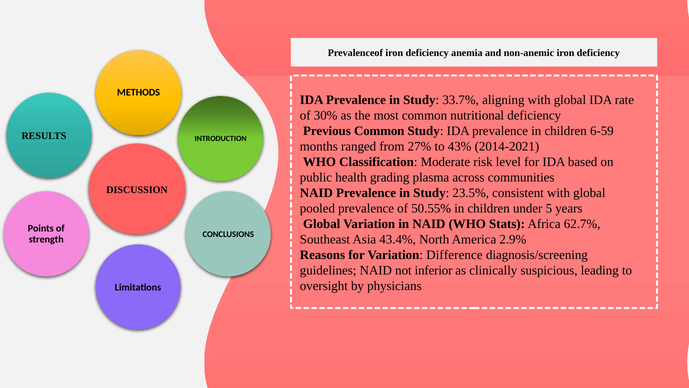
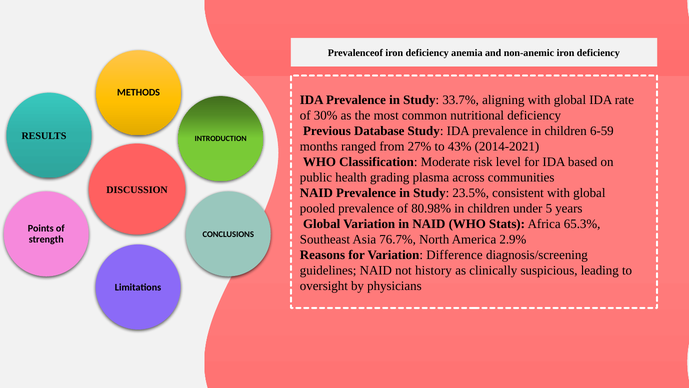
Previous Common: Common -> Database (379, 131)
50.55%: 50.55% -> 80.98% (431, 208)
62.7%: 62.7% -> 65.3% (582, 224)
43.4%: 43.4% -> 76.7% (398, 239)
inferior: inferior -> history (433, 270)
